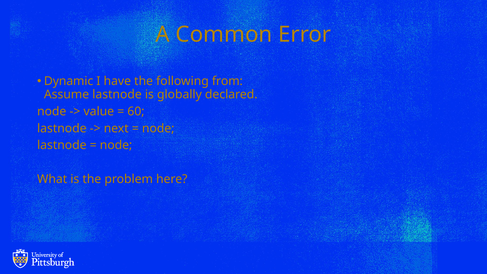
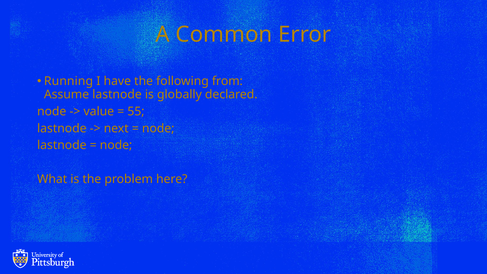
Dynamic: Dynamic -> Running (69, 81)
60: 60 -> 55 (136, 111)
